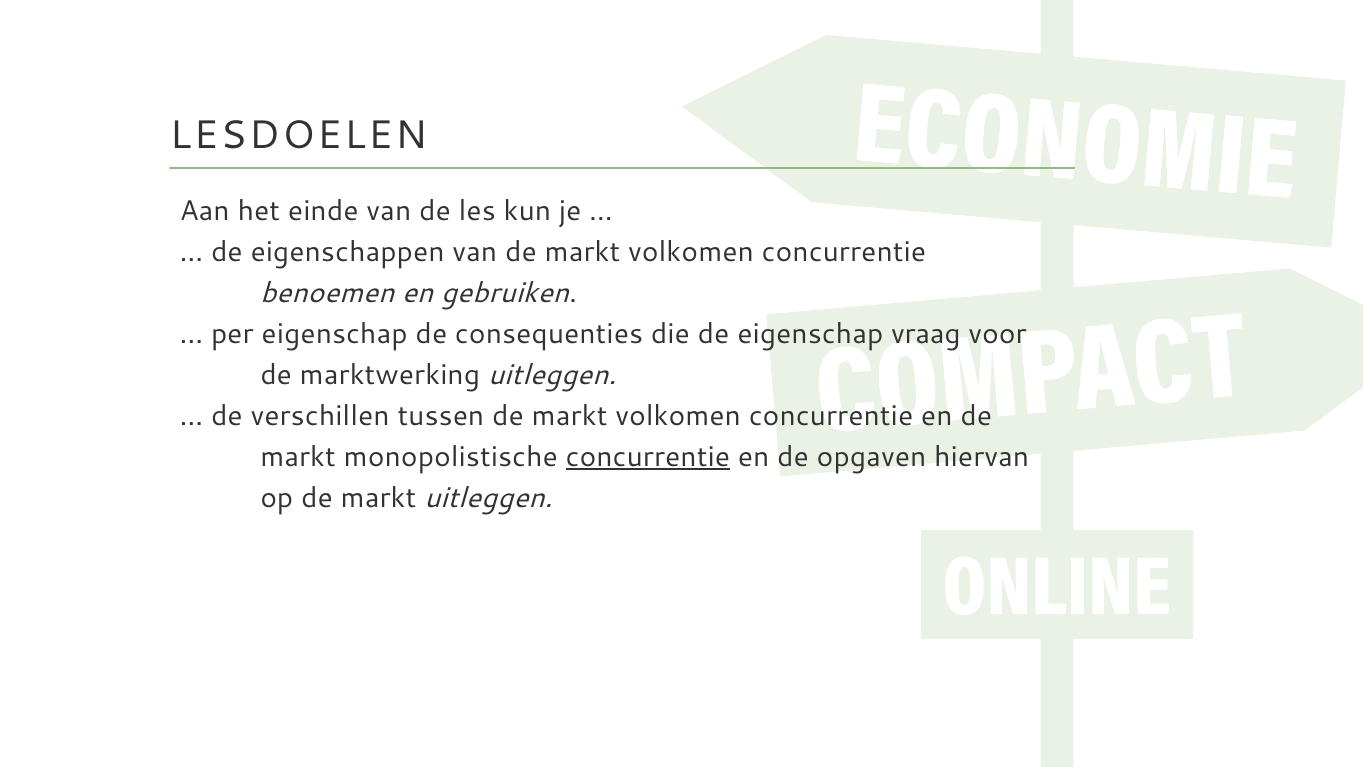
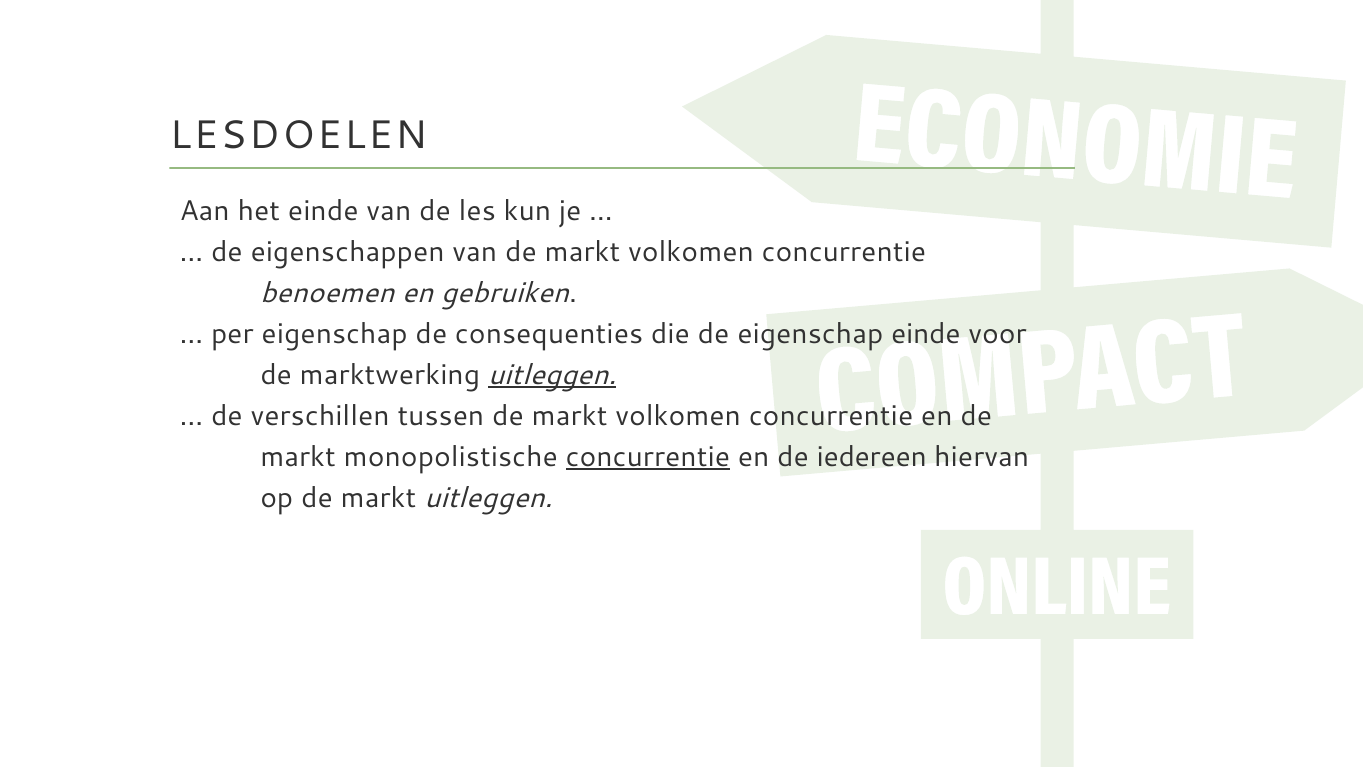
eigenschap vraag: vraag -> einde (926, 334)
uitleggen underline: none -> present (552, 375)
opgaven: opgaven -> iedereen (872, 457)
